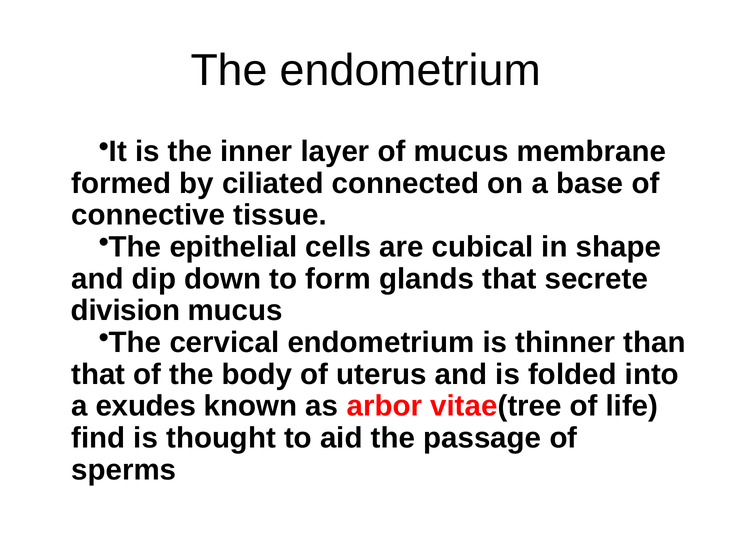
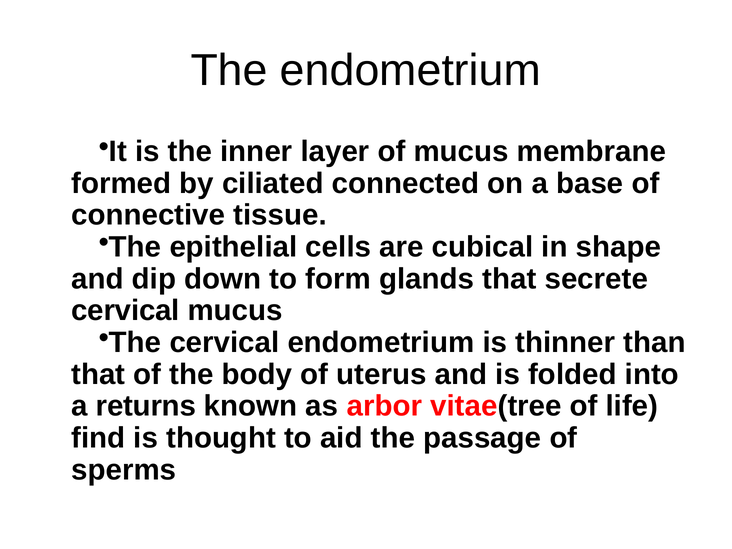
division: division -> cervical (125, 311)
exudes: exudes -> returns (146, 406)
